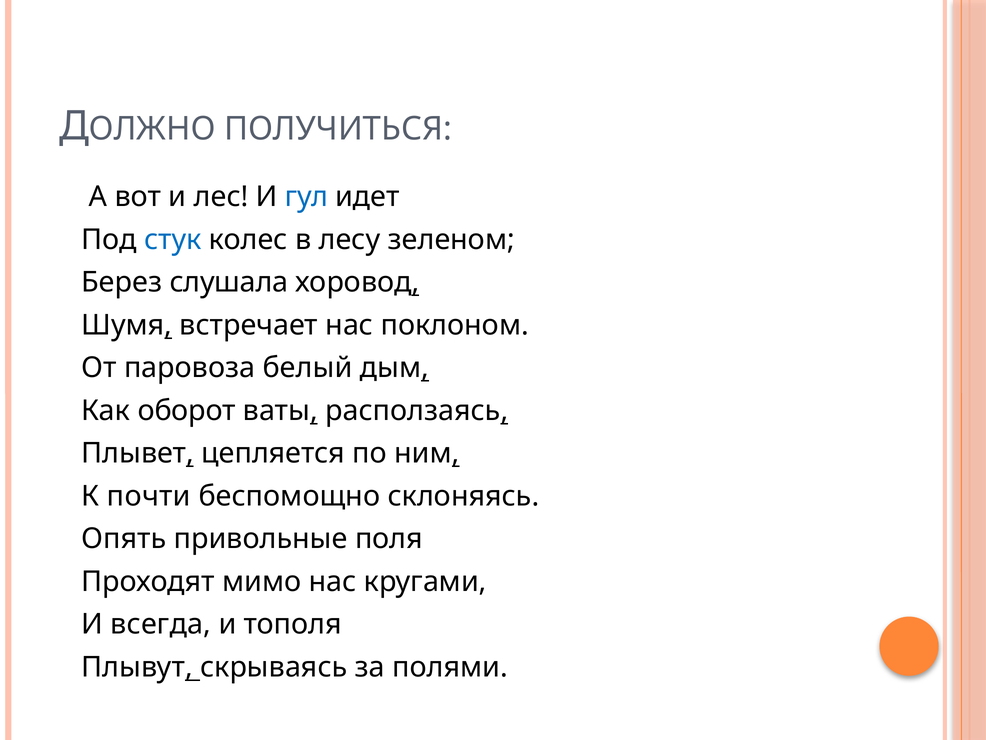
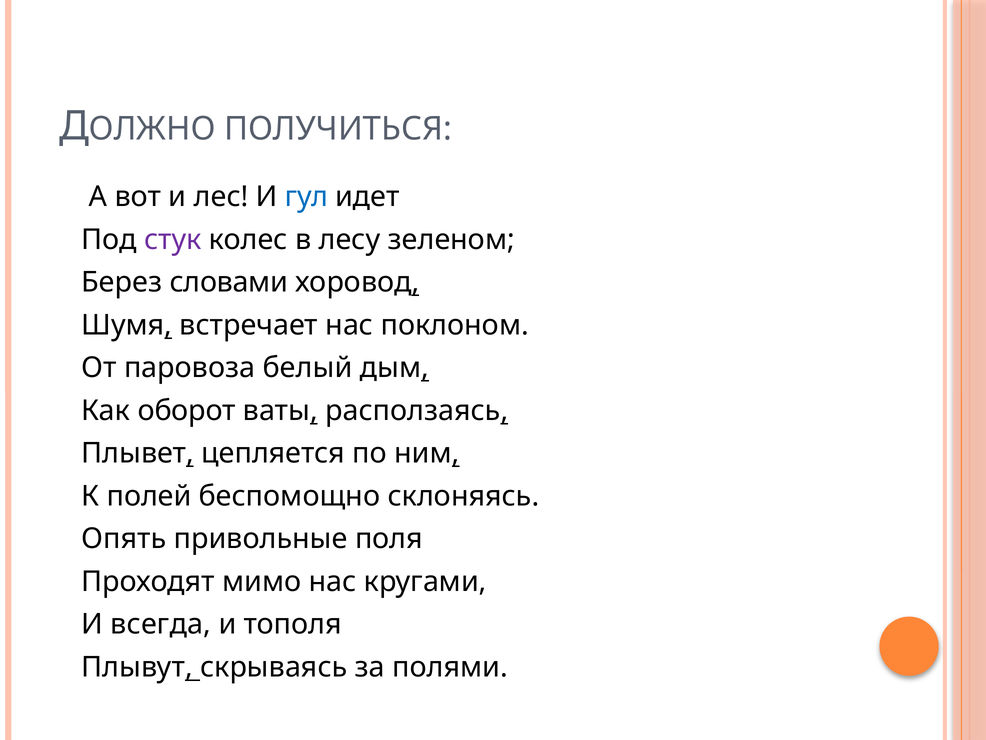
стук colour: blue -> purple (173, 239)
слушала: слушала -> словами (229, 282)
почти: почти -> полей (149, 496)
